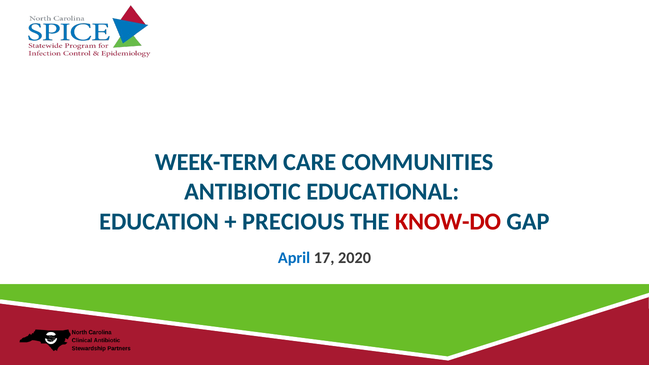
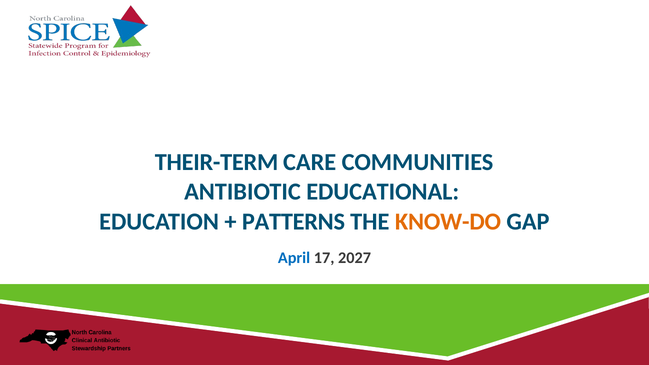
WEEK-TERM: WEEK-TERM -> THEIR-TERM (217, 162)
PRECIOUS: PRECIOUS -> PATTERNS (293, 222)
KNOW-DO colour: red -> orange (448, 222)
2020: 2020 -> 2027 (355, 258)
